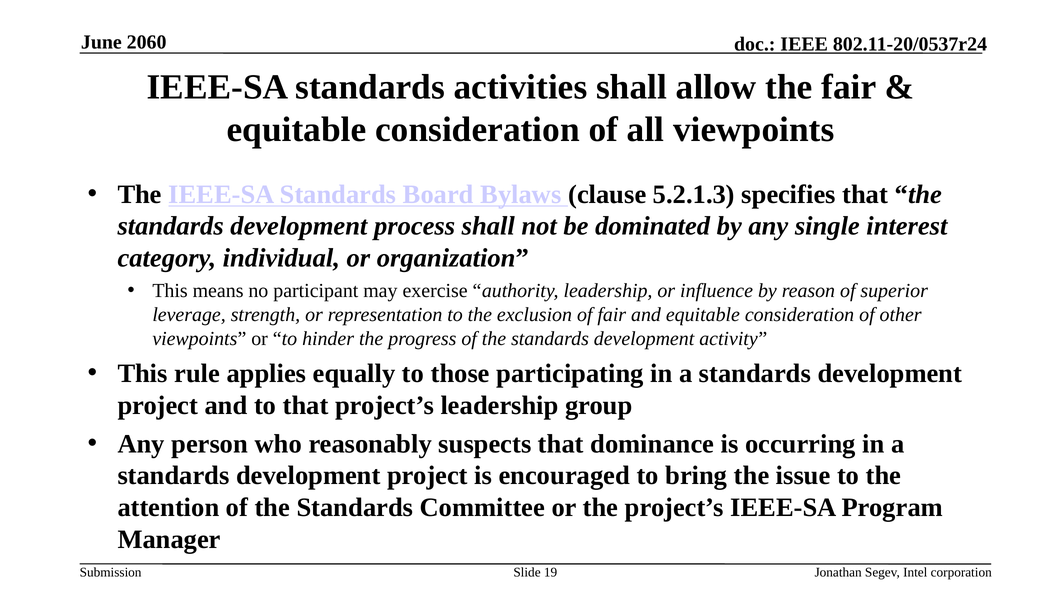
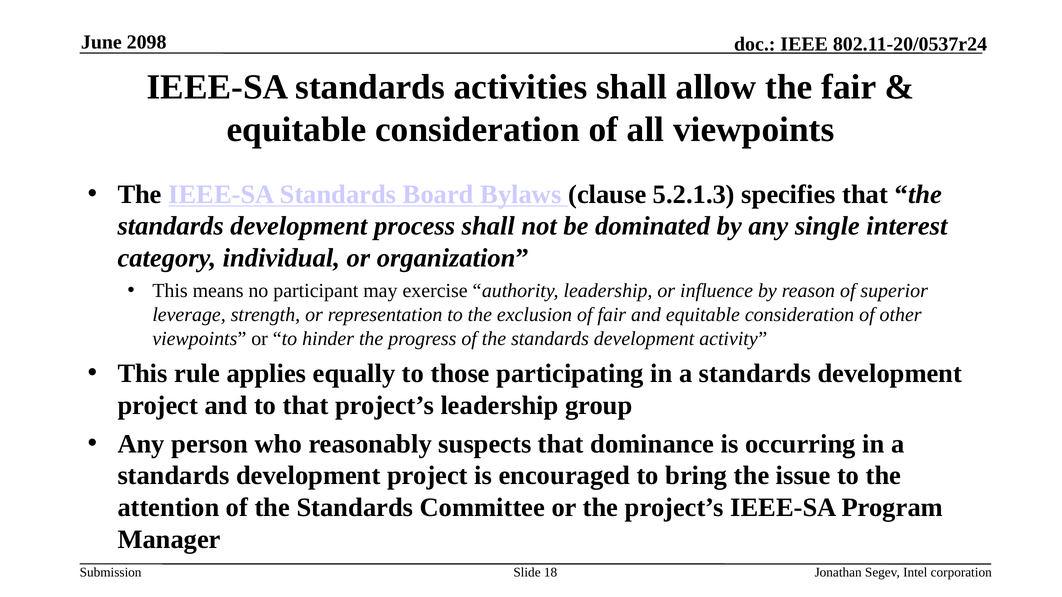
2060: 2060 -> 2098 (147, 42)
19: 19 -> 18 (551, 573)
